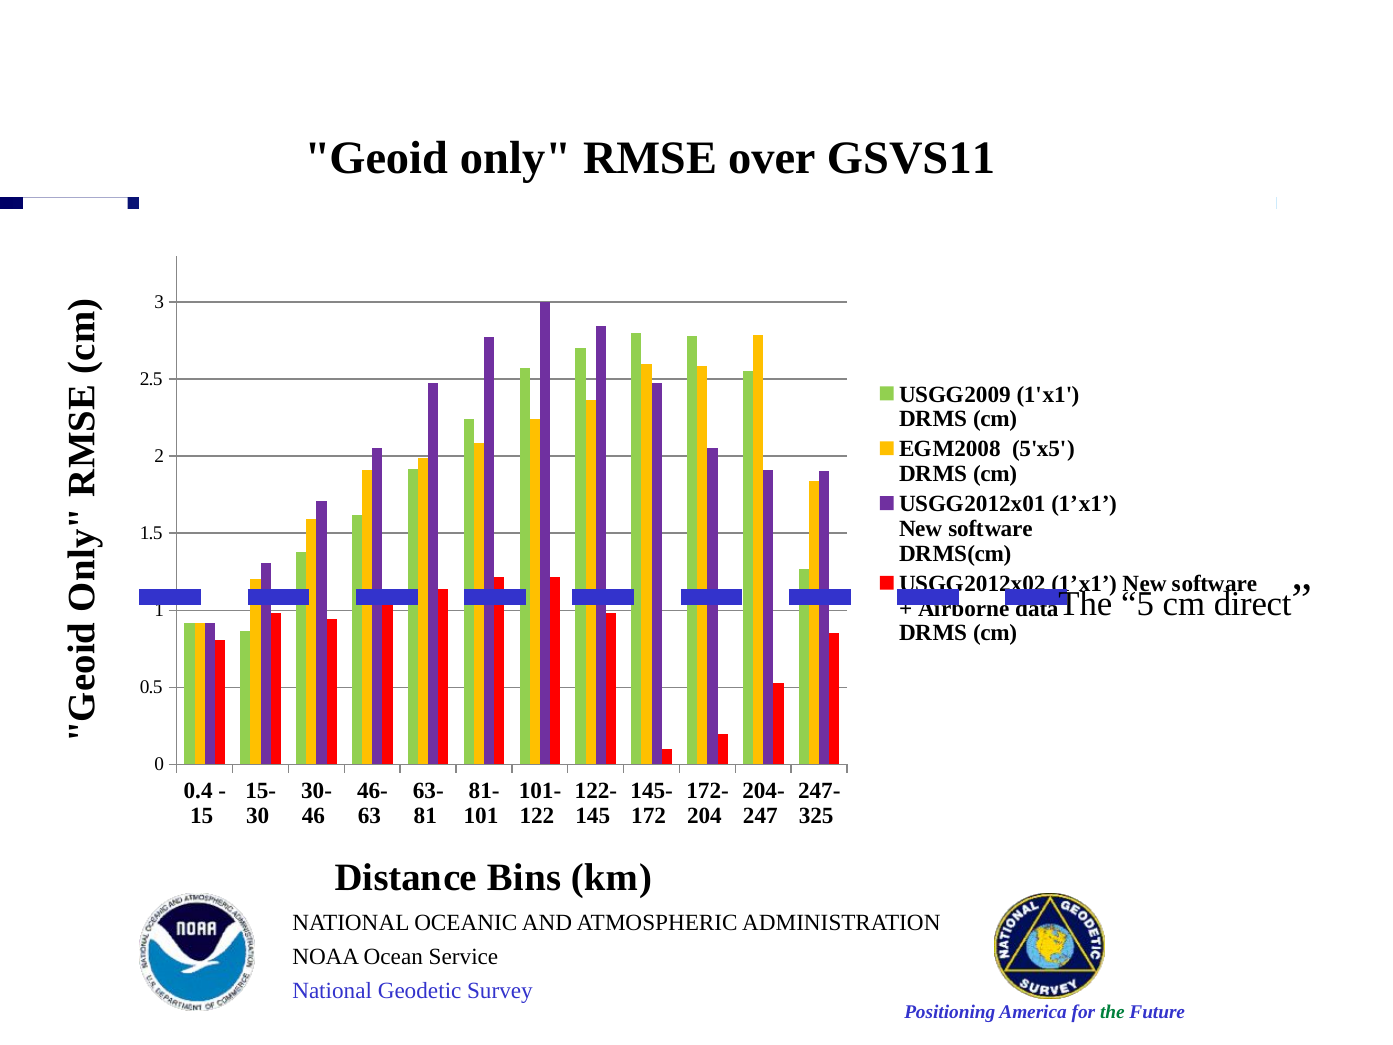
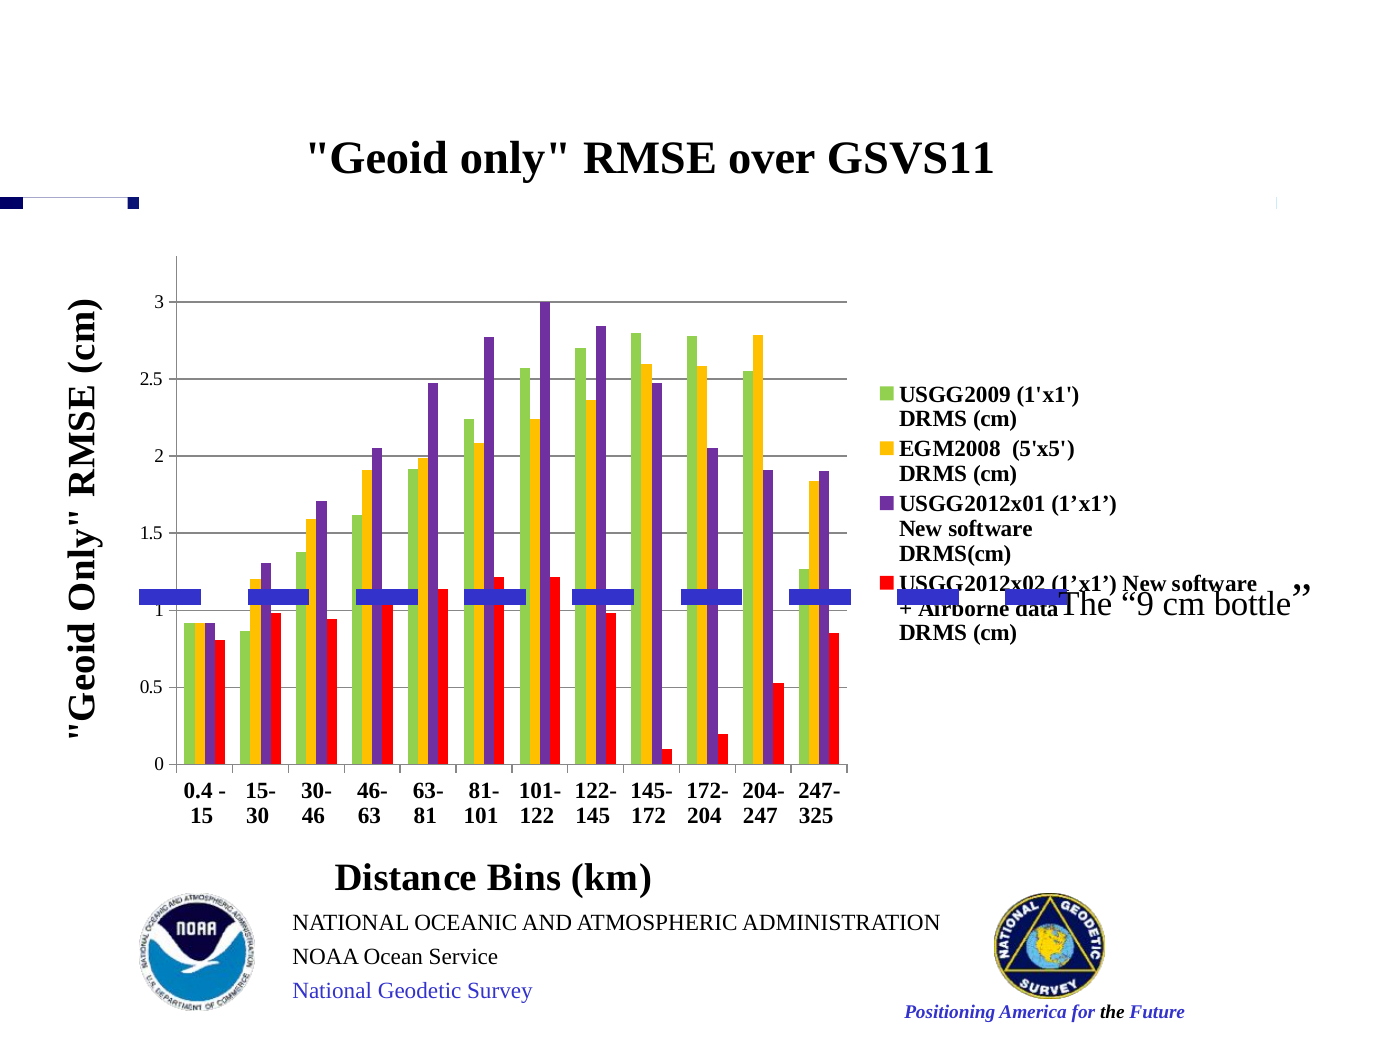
5: 5 -> 9 (1138, 604)
direct: direct -> bottle (1253, 604)
the colour: green -> black (1112, 1012)
